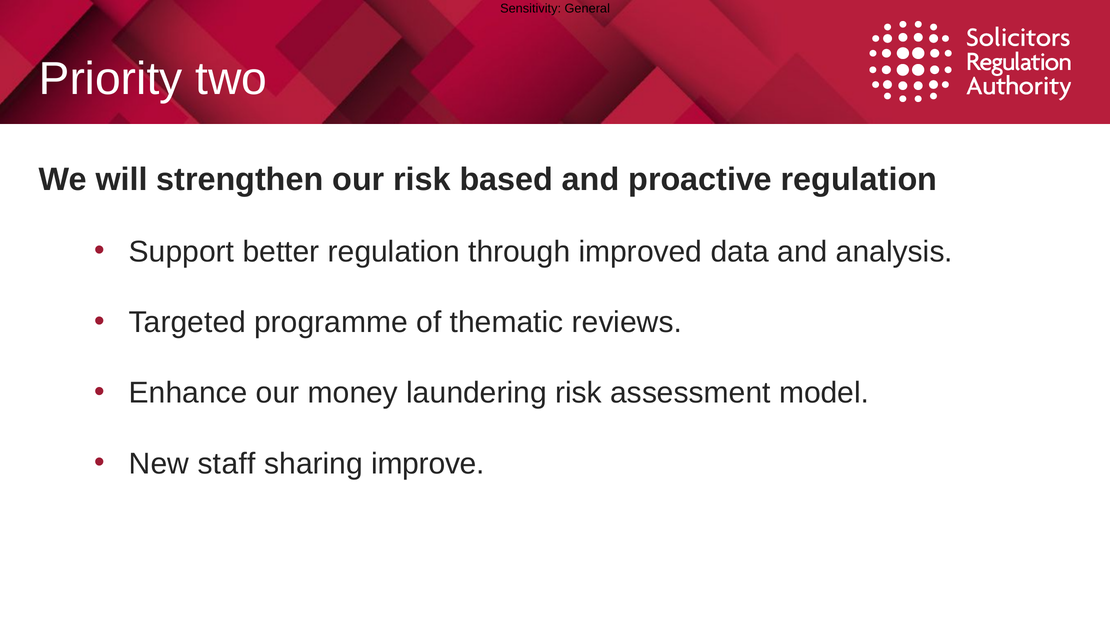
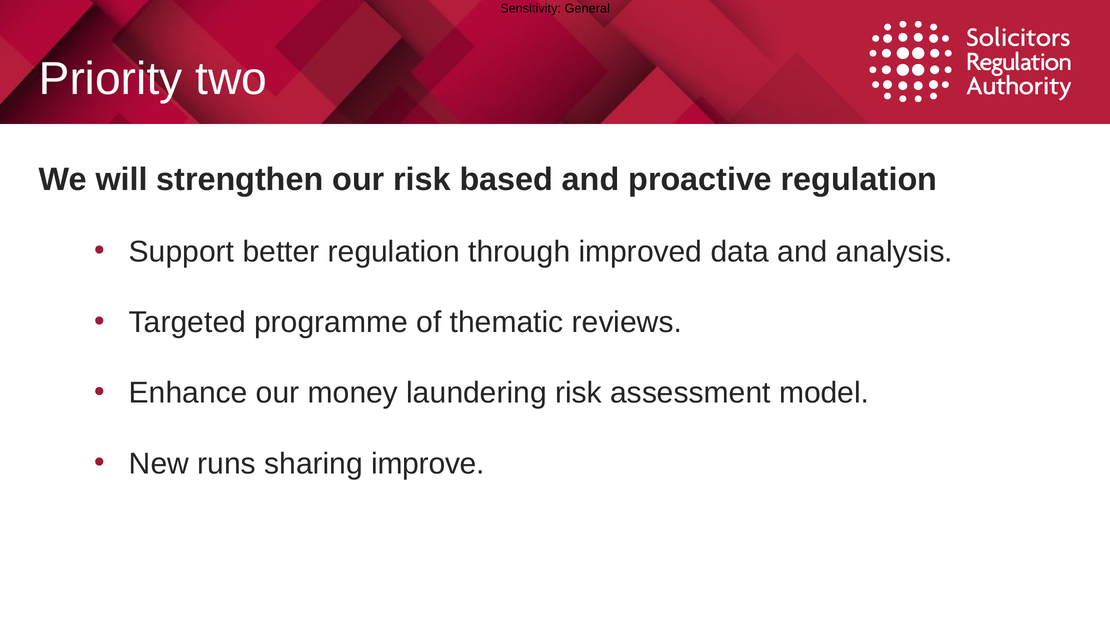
staff: staff -> runs (227, 464)
